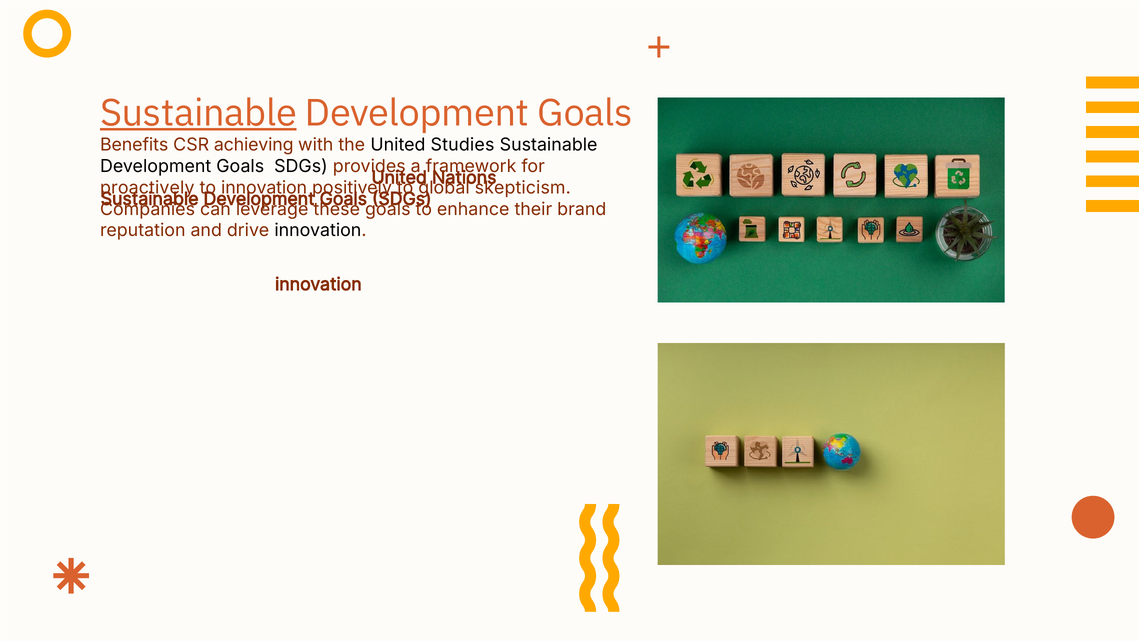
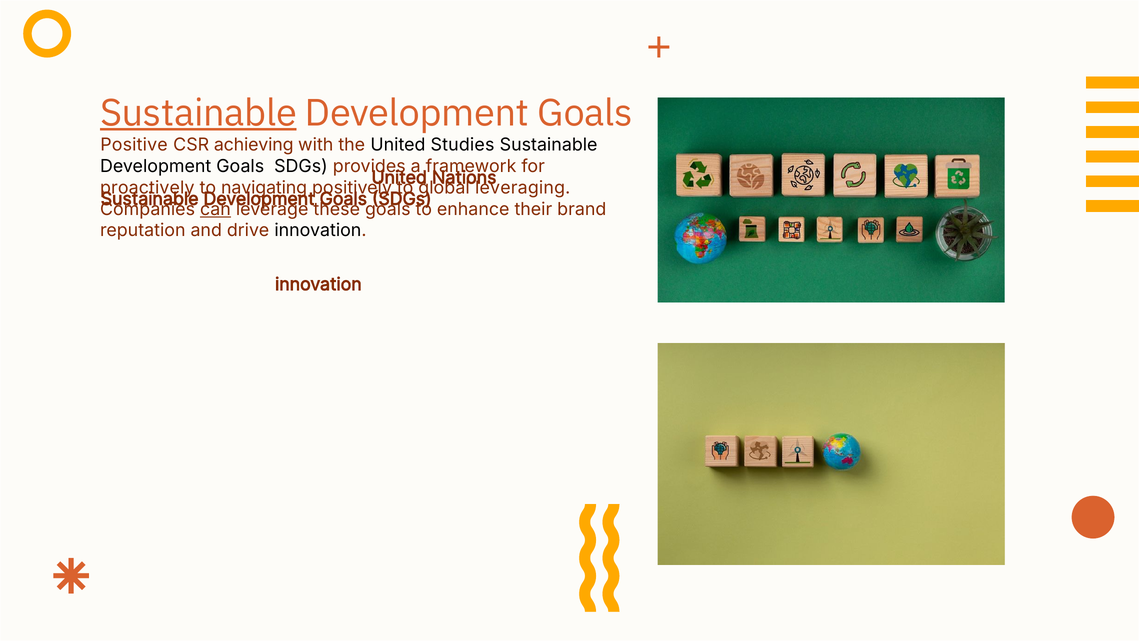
Benefits: Benefits -> Positive (134, 145)
to innovation: innovation -> navigating (264, 188)
skepticism: skepticism -> leveraging (523, 188)
can underline: none -> present (215, 209)
